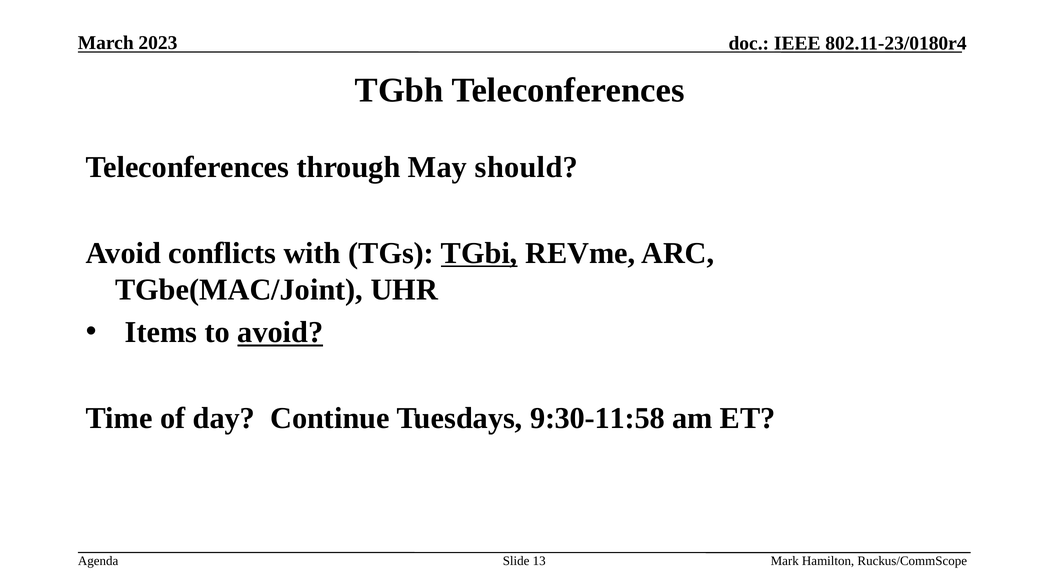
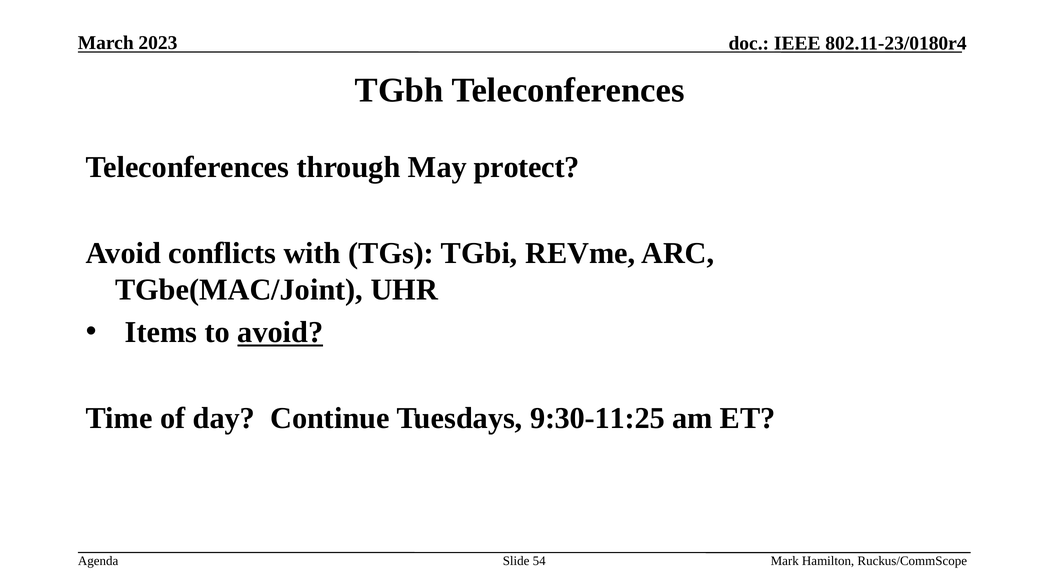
should: should -> protect (527, 167)
TGbi underline: present -> none (479, 253)
9:30-11:58: 9:30-11:58 -> 9:30-11:25 (597, 418)
13: 13 -> 54 (539, 561)
